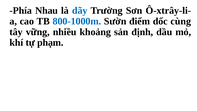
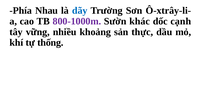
800-1000m colour: blue -> purple (77, 21)
điểm: điểm -> khác (140, 21)
cùng: cùng -> cạnh (181, 21)
định: định -> thực (142, 32)
phạm: phạm -> thống (50, 42)
